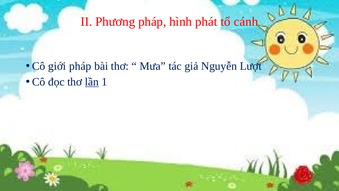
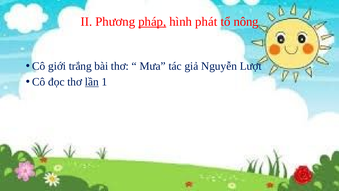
pháp underline: none -> present (152, 22)
cánh: cánh -> nông (246, 22)
giới pháp: pháp -> trắng (80, 66)
